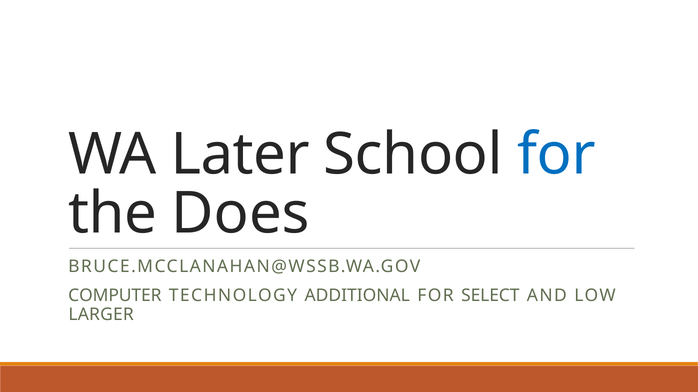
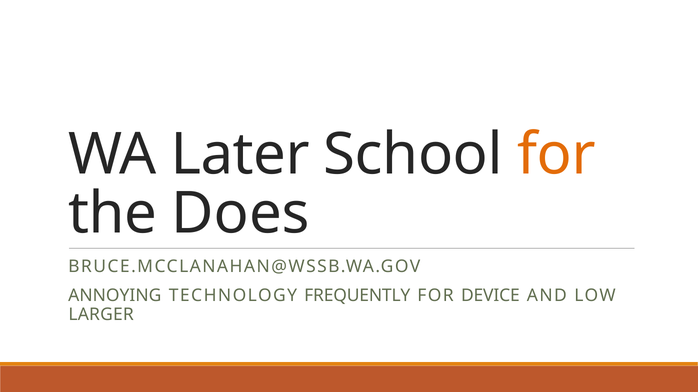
for colour: blue -> orange (556, 155)
COMPUTER: COMPUTER -> ANNOYING (115, 296)
ADDITIONAL: ADDITIONAL -> FREQUENTLY (357, 296)
SELECT: SELECT -> DEVICE (490, 296)
